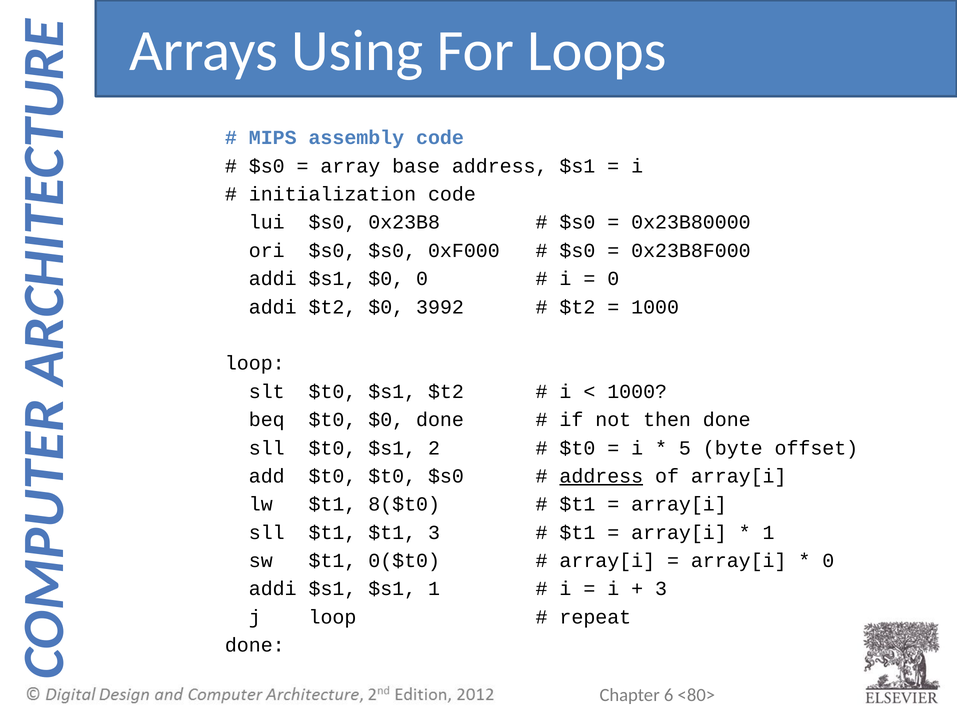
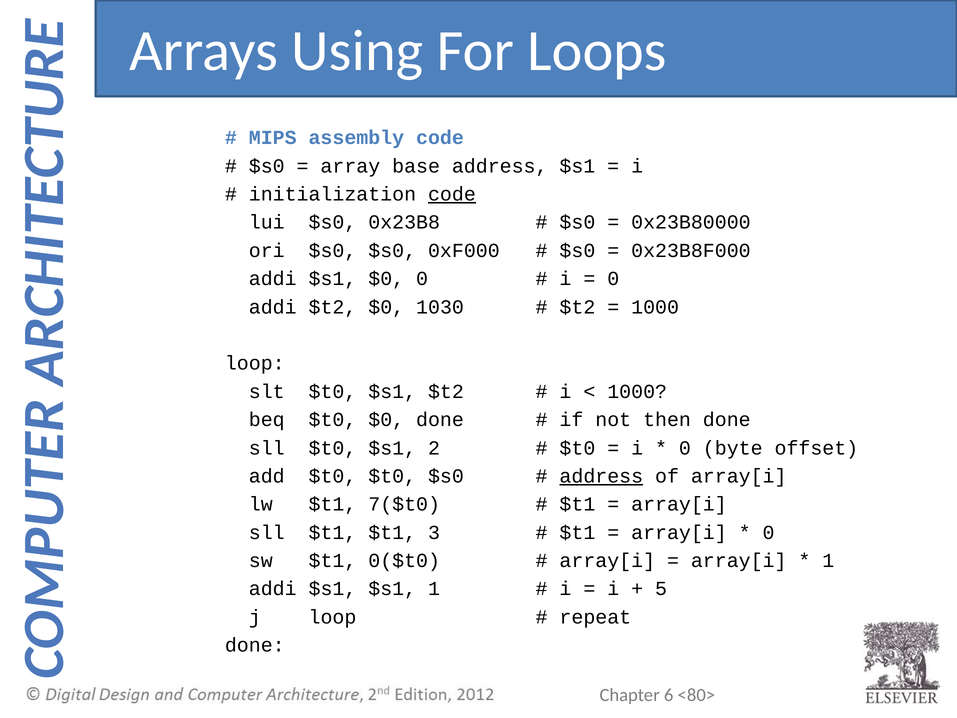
code underline: none -> present (452, 194)
3992: 3992 -> 1030 (440, 307)
5: 5 -> 0 (685, 448)
8($t0: 8($t0 -> 7($t0 (404, 504)
1: 1 -> 0 (769, 532)
0: 0 -> 1 (828, 561)
3: 3 -> 5 (661, 589)
